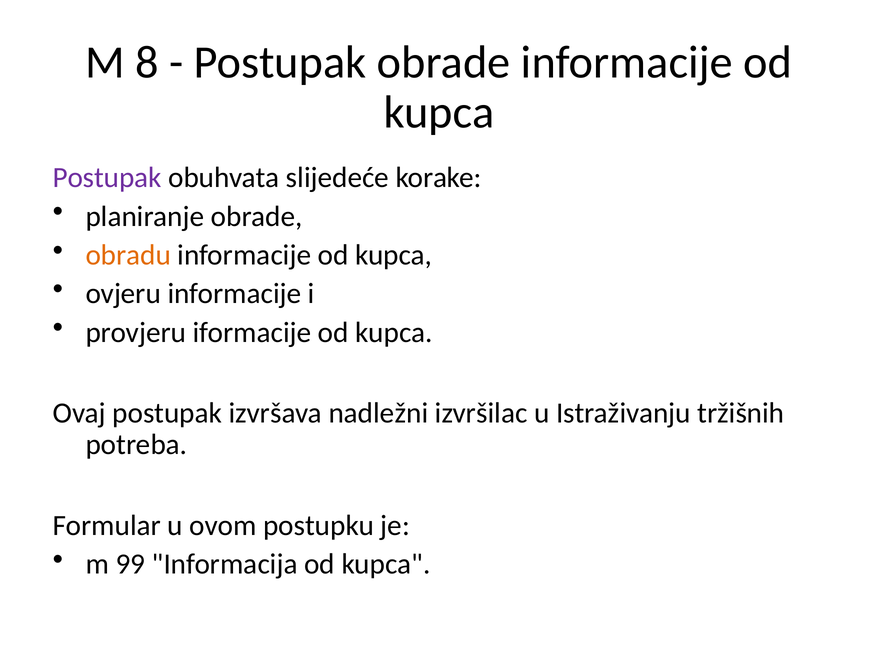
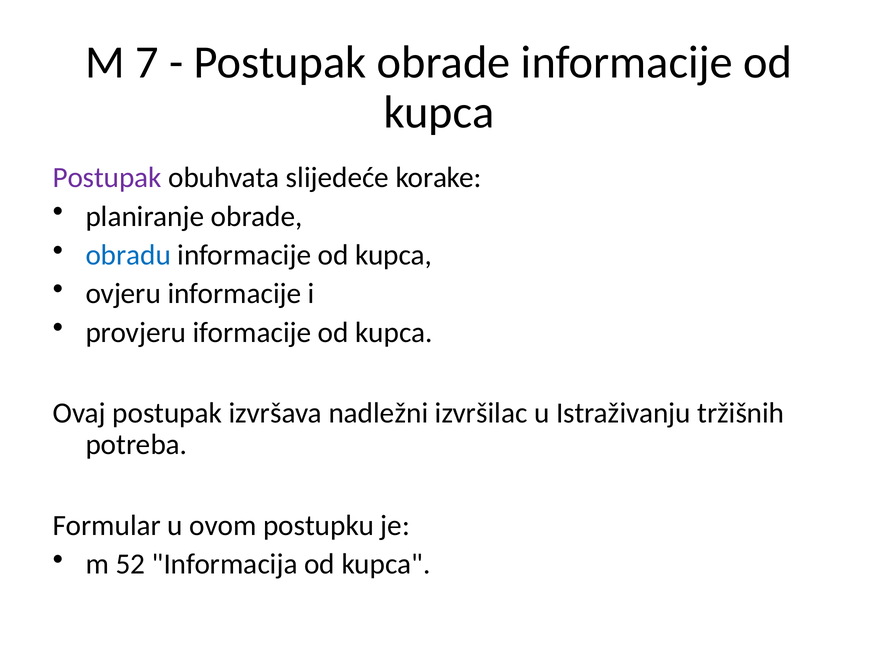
8: 8 -> 7 (147, 62)
obradu colour: orange -> blue (128, 255)
99: 99 -> 52 (130, 564)
